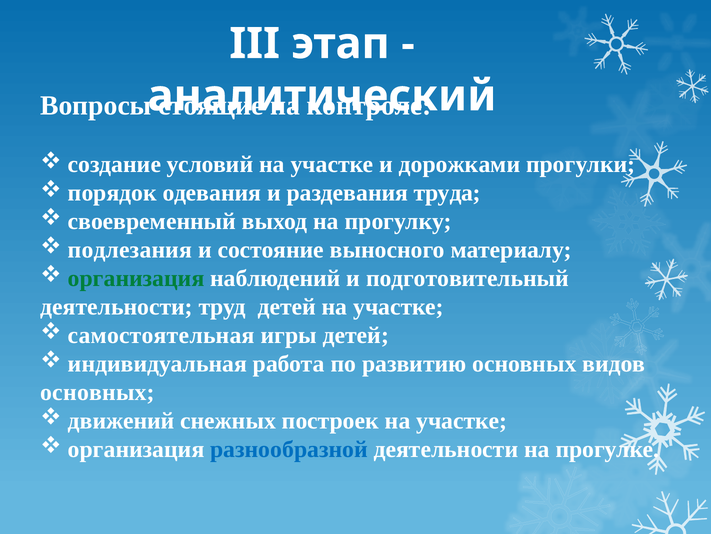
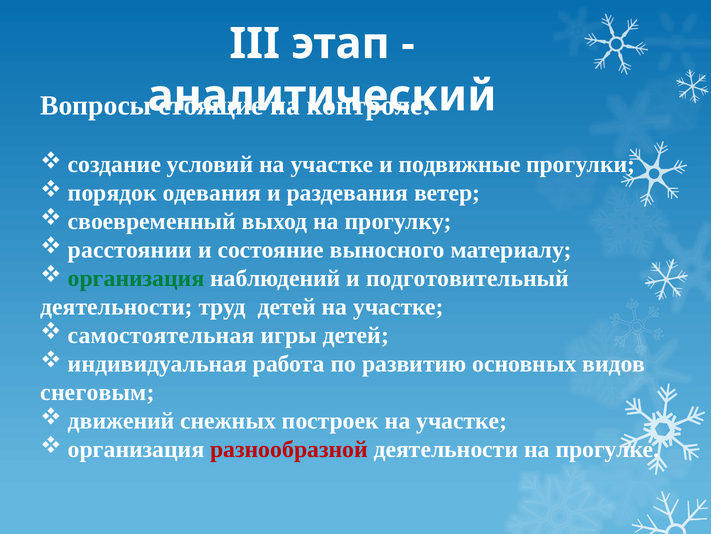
дорожками: дорожками -> подвижные (460, 164)
труда: труда -> ветер (447, 193)
подлезания: подлезания -> расстоянии (130, 250)
основных: основных -> снеговым (98, 392)
разнообразной colour: blue -> red (289, 449)
